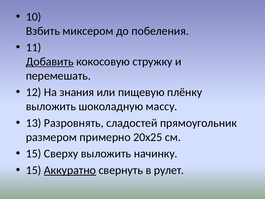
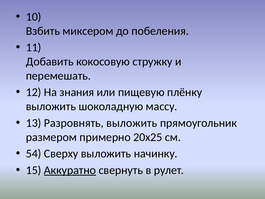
Добавить underline: present -> none (50, 62)
Разровнять сладостей: сладостей -> выложить (132, 123)
15: 15 -> 54 (34, 153)
